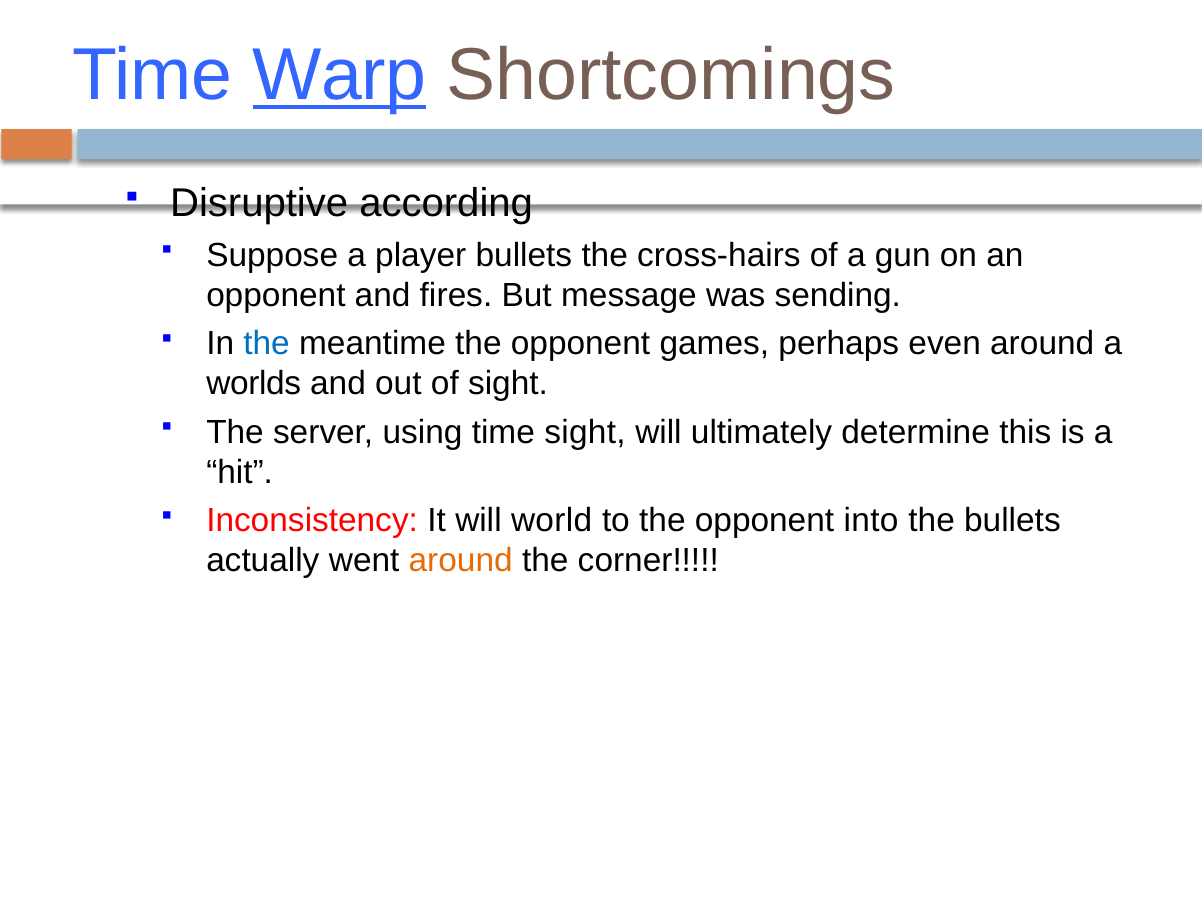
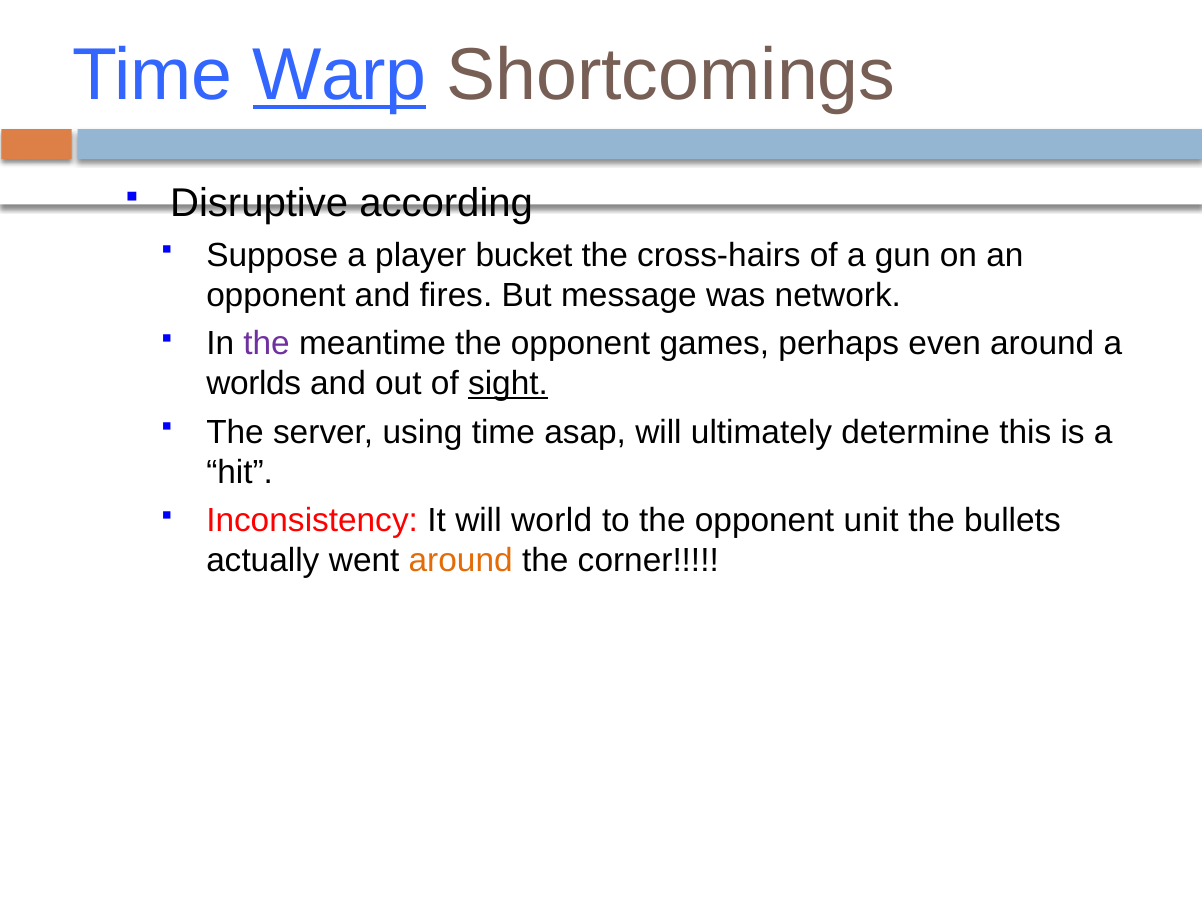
player bullets: bullets -> bucket (524, 255)
sending: sending -> network (838, 295)
the colour: blue -> purple (267, 344)
sight underline: none -> present (508, 384)
time sight: sight -> asap (585, 432)
into: into -> unit (871, 521)
